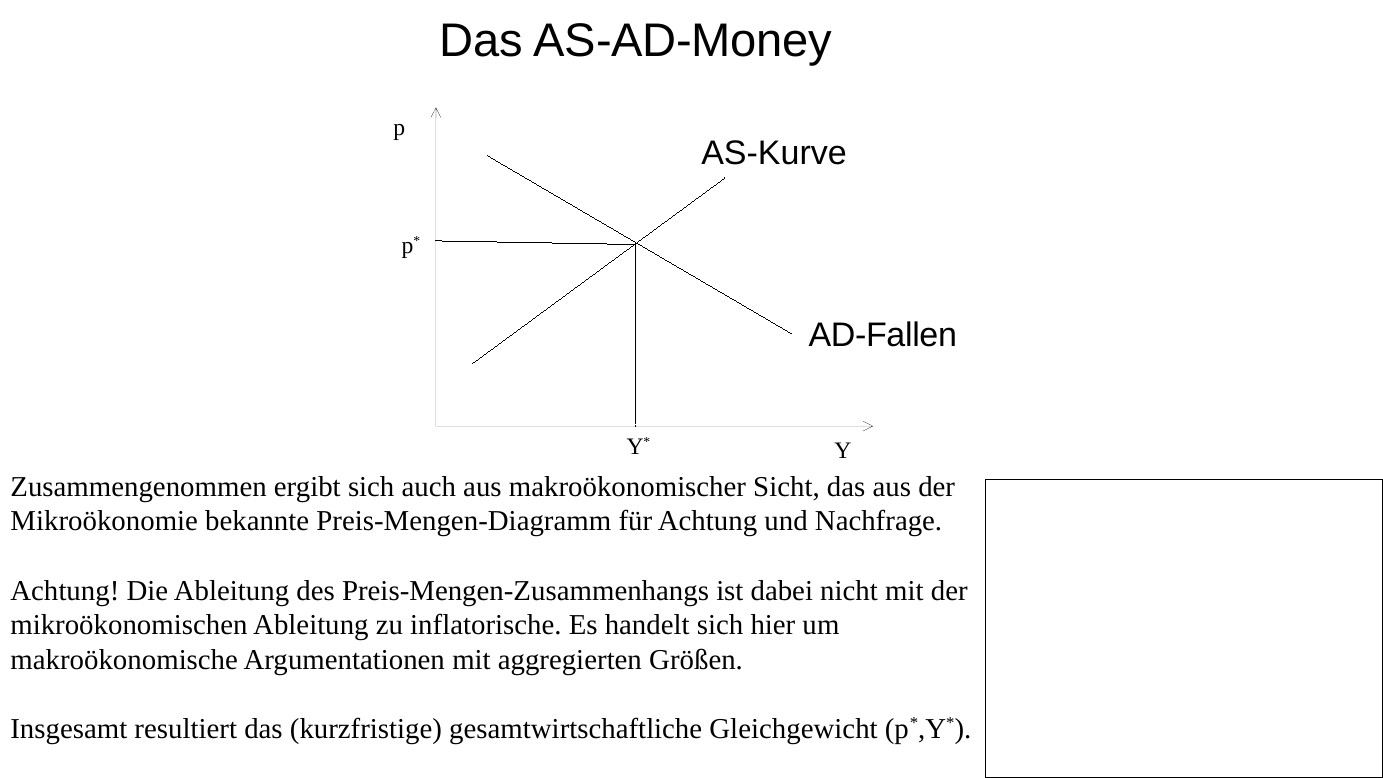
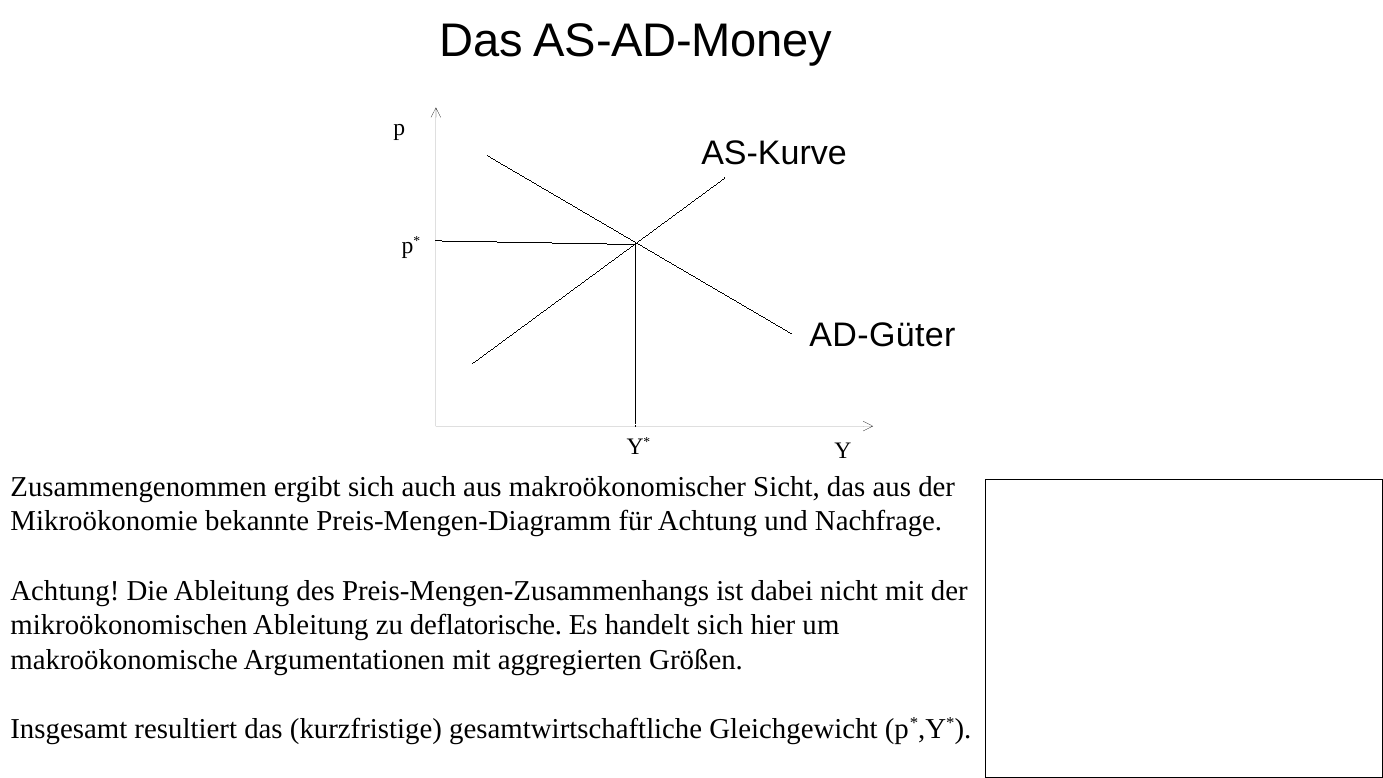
AD-Fallen: AD-Fallen -> AD-Güter (882, 335)
inflatorische: inflatorische -> deflatorische (486, 625)
